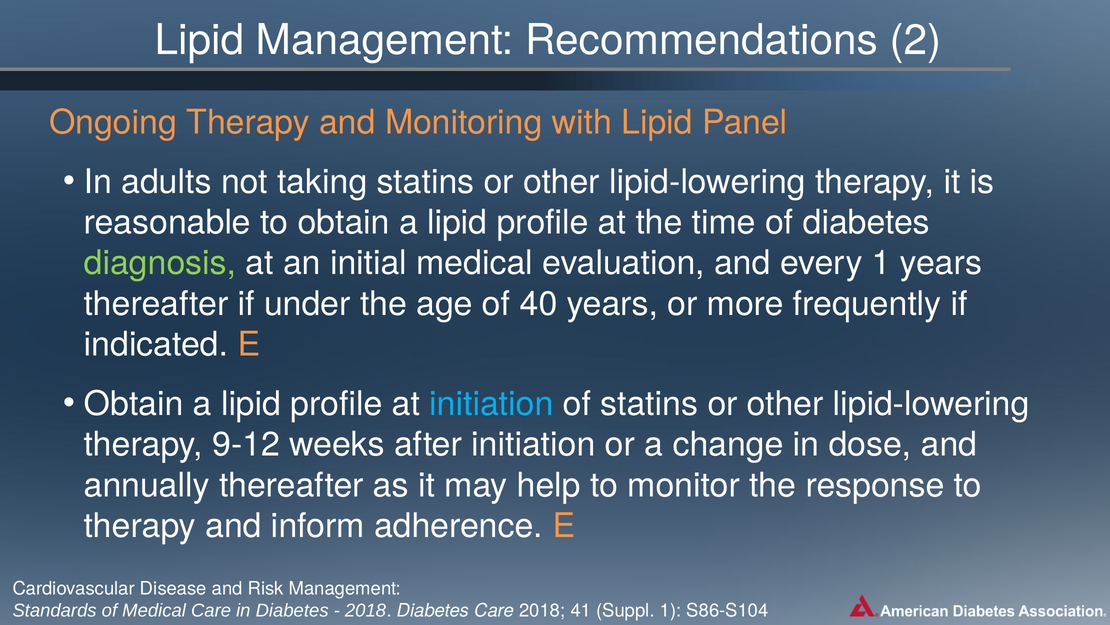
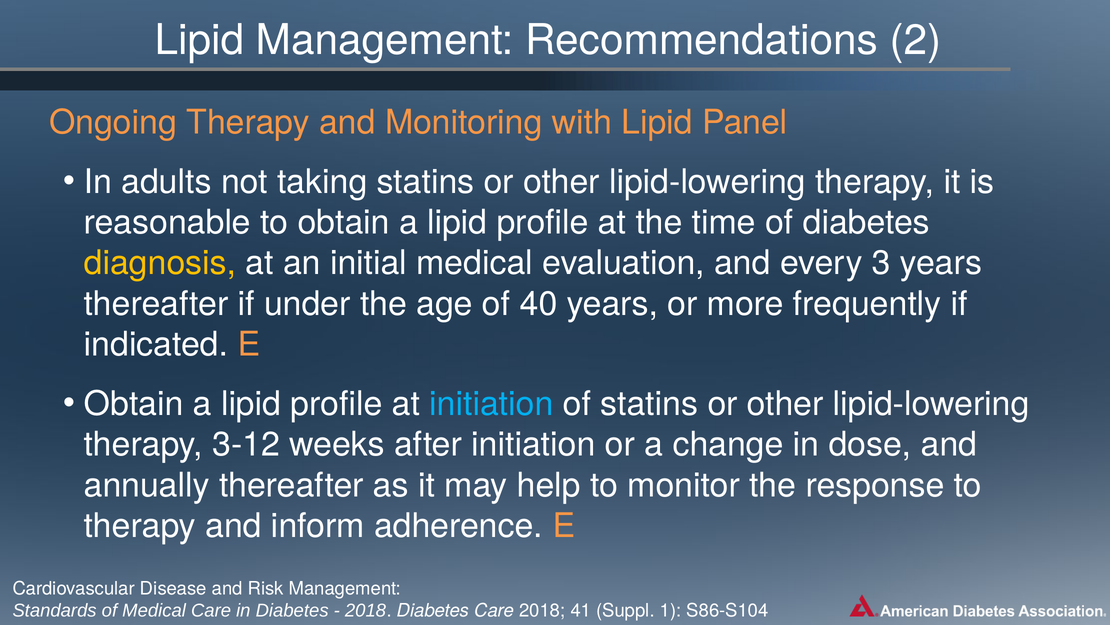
diagnosis colour: light green -> yellow (160, 263)
every 1: 1 -> 3 (881, 263)
9-12: 9-12 -> 3-12 (246, 444)
